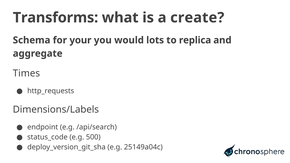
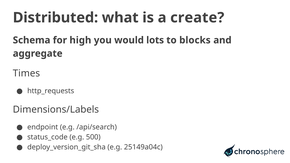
Transforms: Transforms -> Distributed (55, 18)
your: your -> high (80, 40)
replica: replica -> blocks (195, 40)
